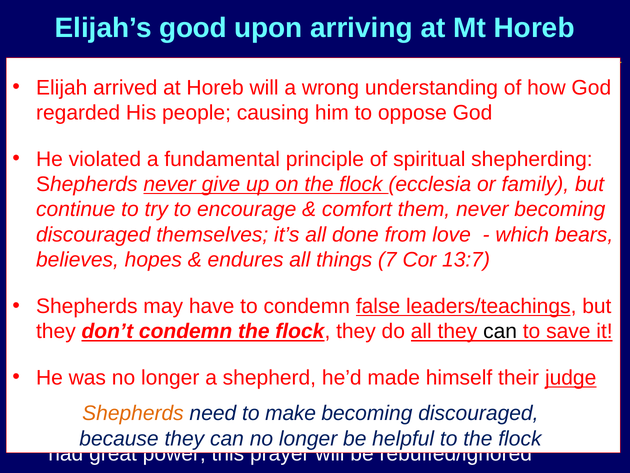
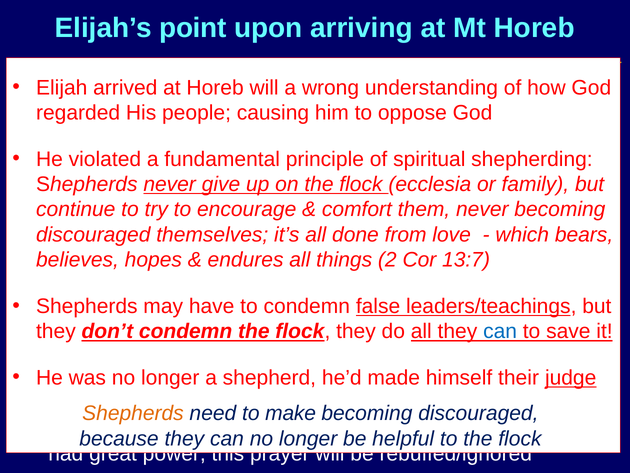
Elijah’s good: good -> point (193, 28)
7: 7 -> 2 (387, 260)
can colour: black -> blue (500, 331)
